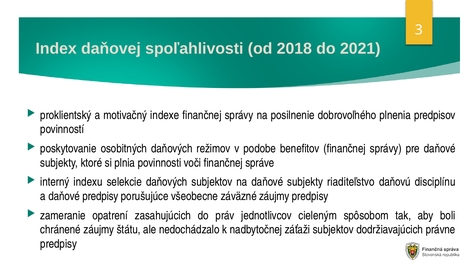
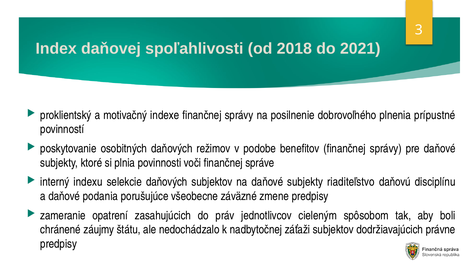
predpisov: predpisov -> prípustné (435, 115)
daňové predpisy: predpisy -> podania (100, 196)
záväzné záujmy: záujmy -> zmene (274, 196)
